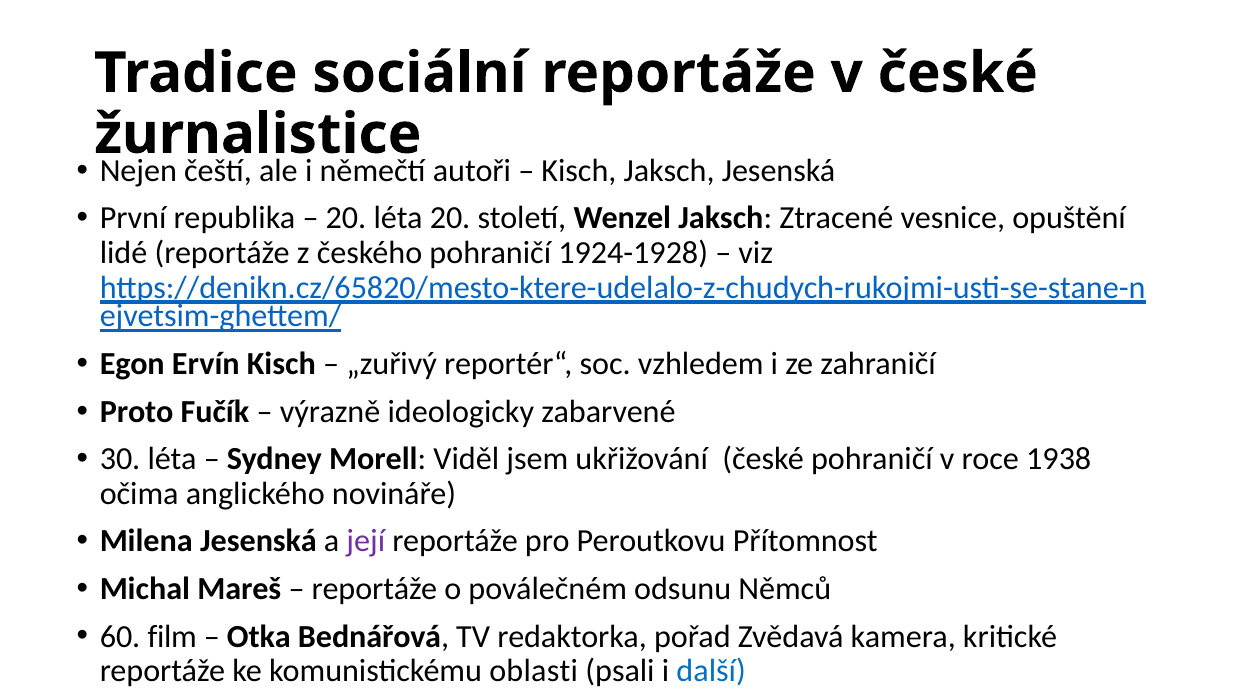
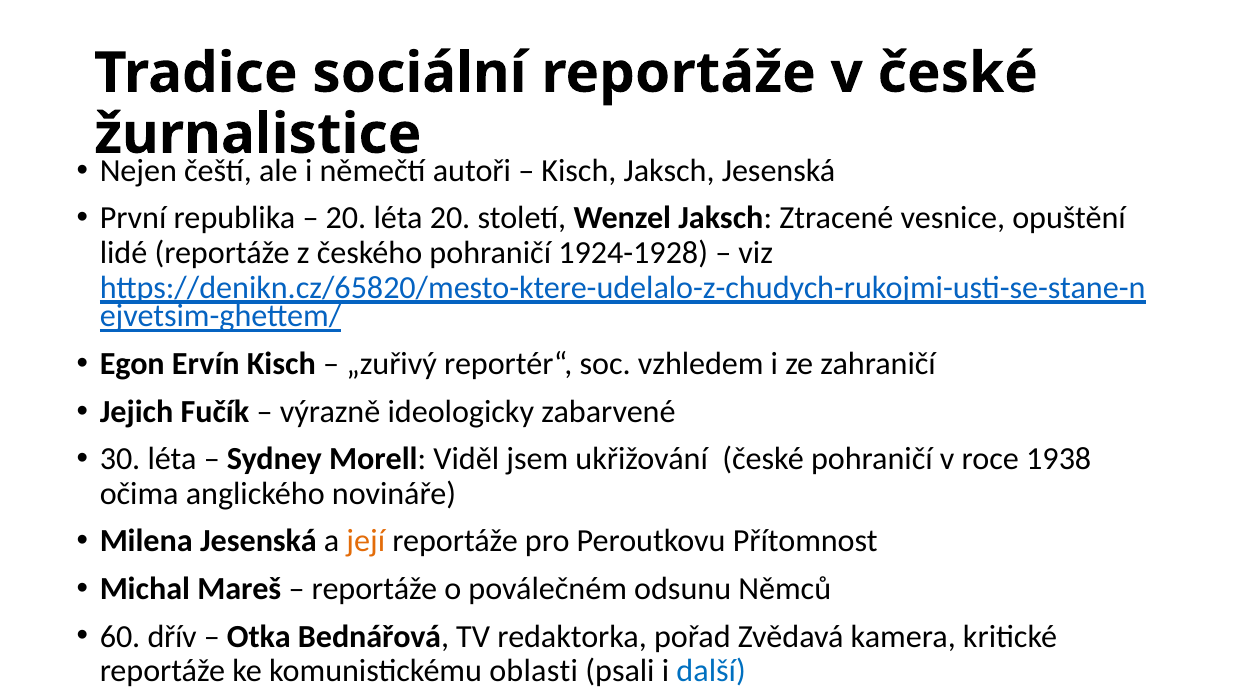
Proto: Proto -> Jejich (137, 412)
její colour: purple -> orange (366, 542)
film: film -> dřív (172, 637)
